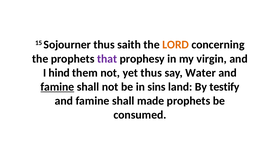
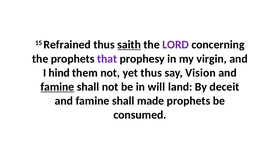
Sojourner: Sojourner -> Refrained (67, 45)
saith underline: none -> present (129, 45)
LORD colour: orange -> purple (176, 45)
Water: Water -> Vision (201, 73)
sins: sins -> will (156, 87)
testify: testify -> deceit (224, 87)
